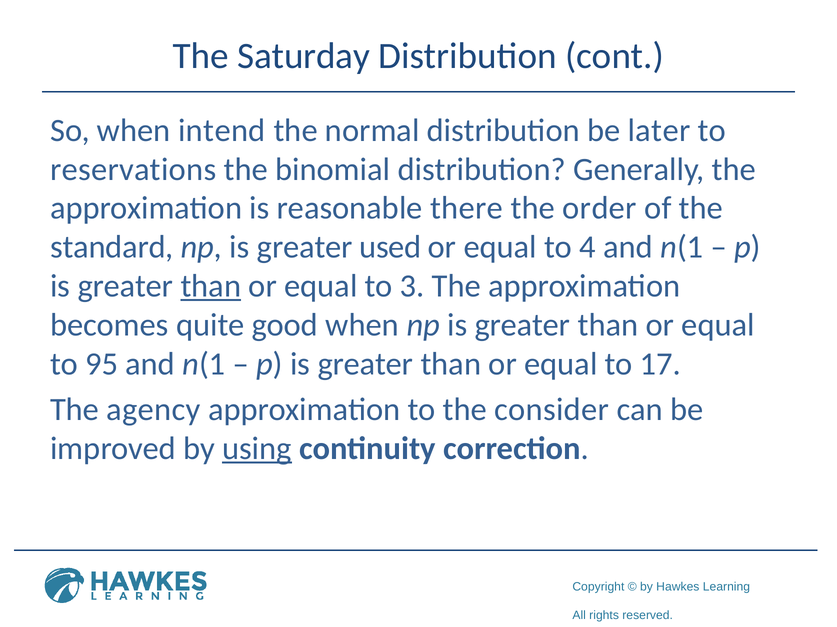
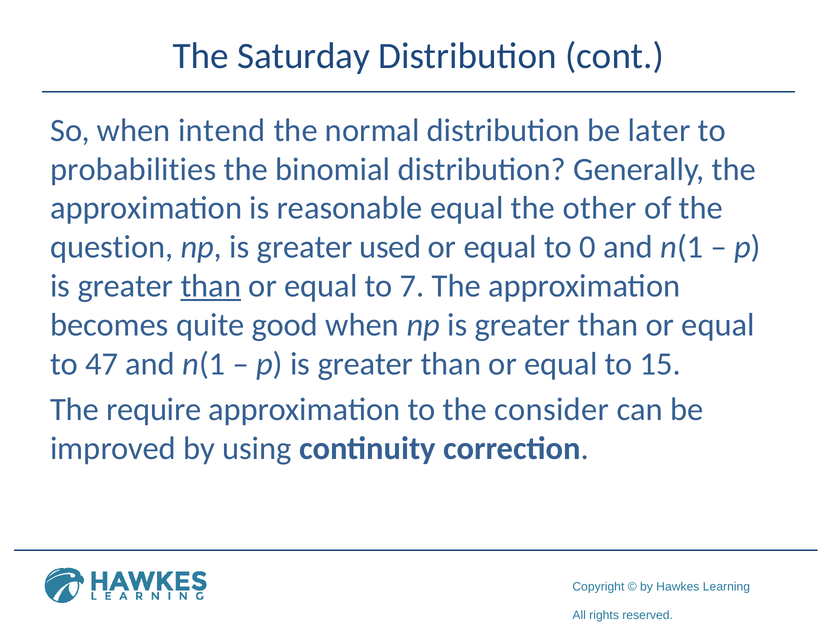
reservations: reservations -> probabilities (133, 169)
reasonable there: there -> equal (467, 208)
order: order -> other (600, 208)
standard: standard -> question (112, 247)
4: 4 -> 0 (587, 247)
3: 3 -> 7 (412, 286)
95: 95 -> 47 (102, 364)
17: 17 -> 15 (660, 364)
agency: agency -> require (154, 410)
using underline: present -> none (257, 449)
